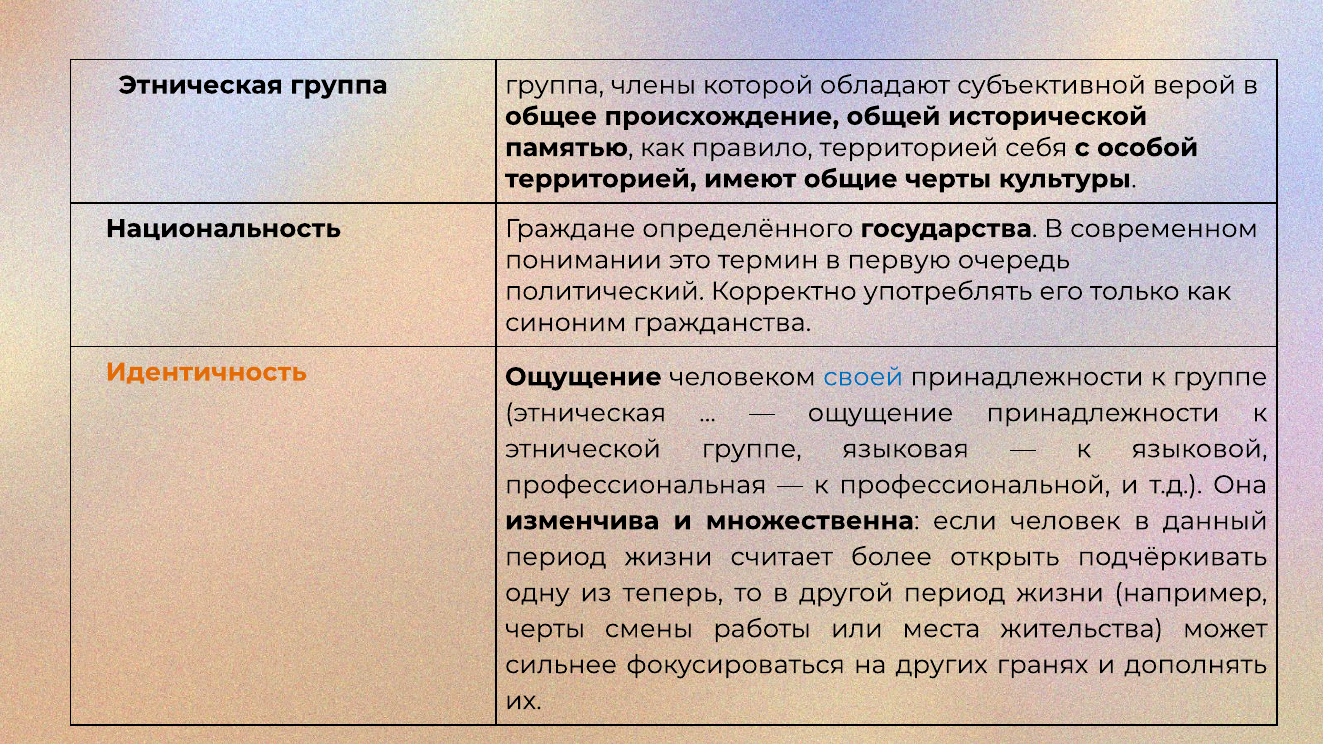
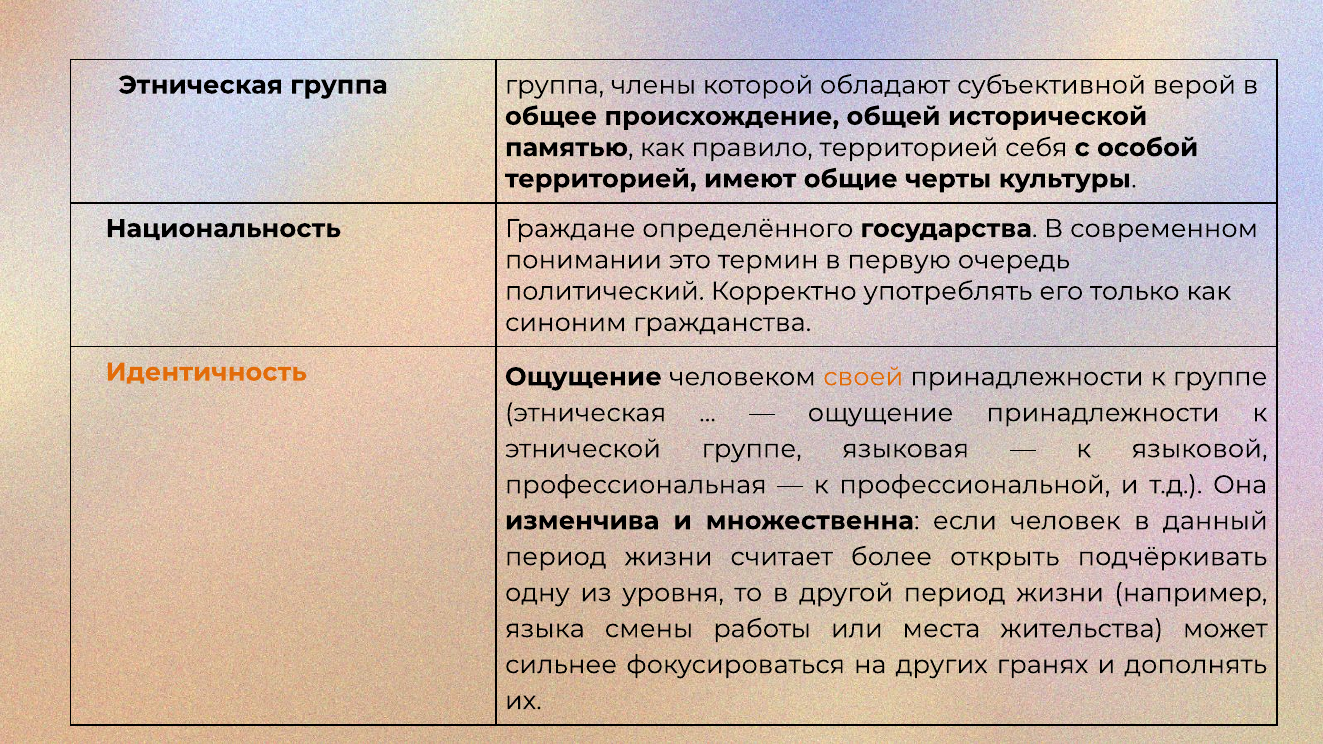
своей colour: blue -> orange (863, 377)
теперь: теперь -> уровня (673, 593)
черты: черты -> языка (545, 629)
